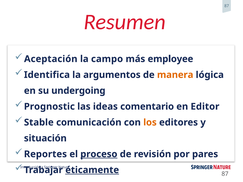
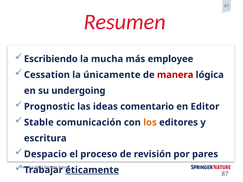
Aceptación: Aceptación -> Escribiendo (51, 59)
campo: campo -> mucha (107, 59)
Identifica: Identifica -> Cessation (47, 75)
argumentos: argumentos -> únicamente (112, 75)
manera colour: orange -> red (175, 75)
situación: situación -> escritura (45, 138)
Reportes: Reportes -> Despacio (45, 154)
proceso underline: present -> none (99, 154)
